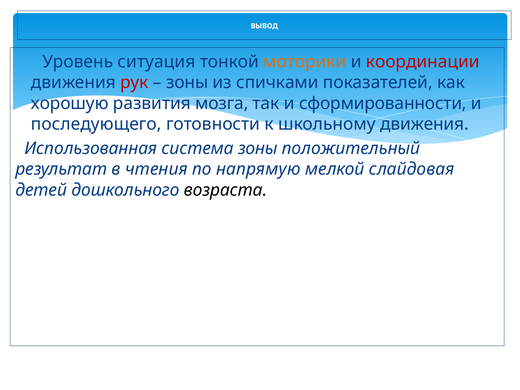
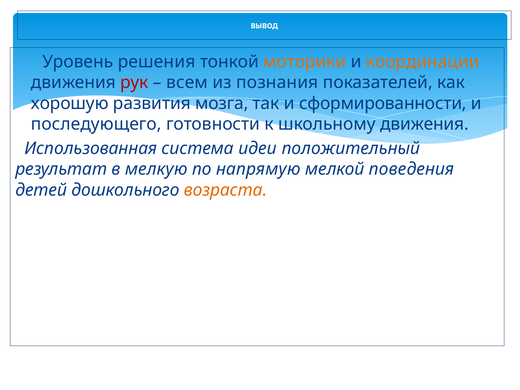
ситуация: ситуация -> решения (157, 62)
координации colour: red -> orange (423, 62)
зоны: зоны -> всем (187, 83)
спичками: спичками -> познания (277, 83)
система зоны: зоны -> идеи (258, 148)
чтения: чтения -> мелкую (156, 169)
слайдовая: слайдовая -> поведения (412, 169)
возраста colour: black -> orange (226, 190)
